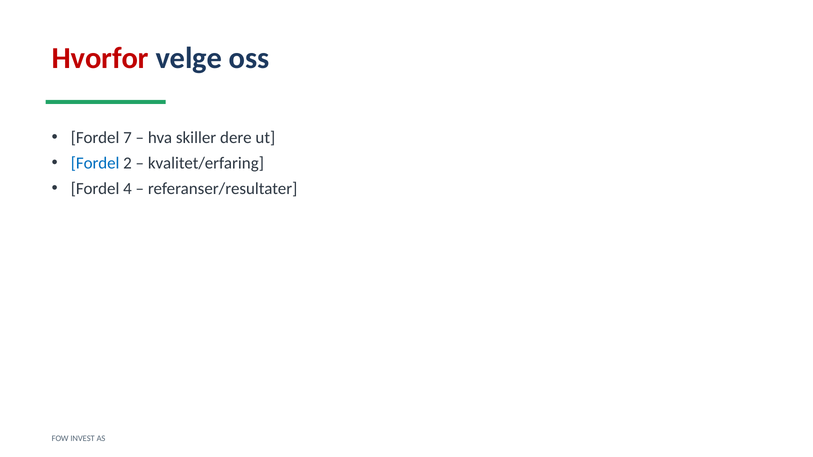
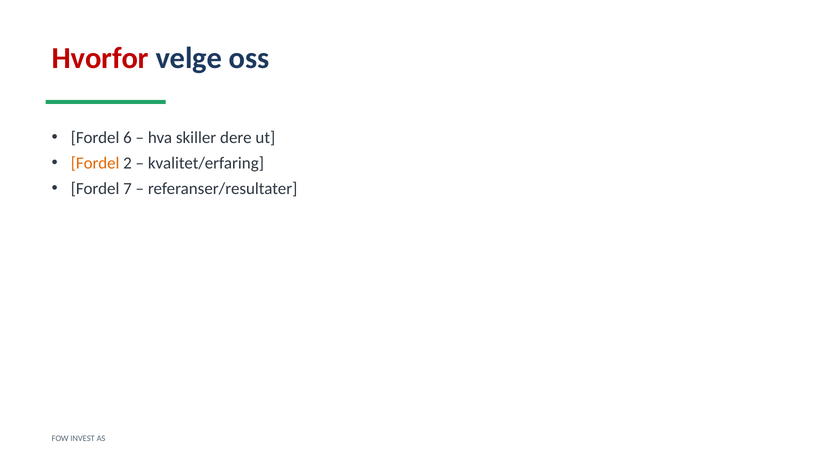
7: 7 -> 6 (127, 138)
Fordel colour: blue -> orange (95, 163)
4: 4 -> 7 (127, 189)
